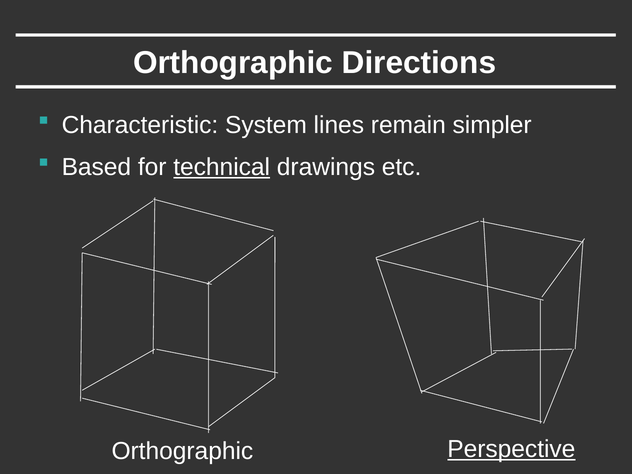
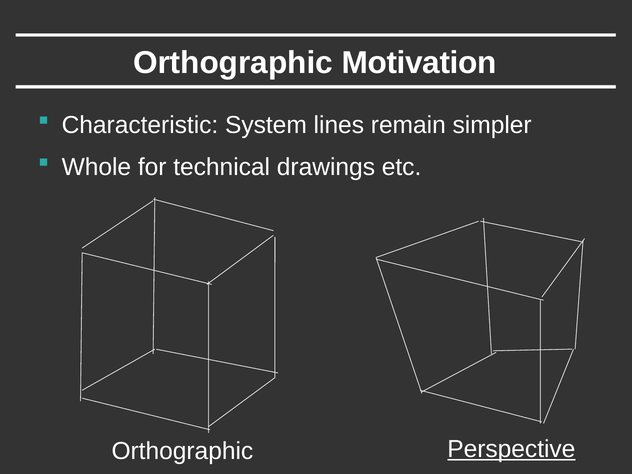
Directions: Directions -> Motivation (419, 63)
Based: Based -> Whole (96, 167)
technical underline: present -> none (222, 167)
